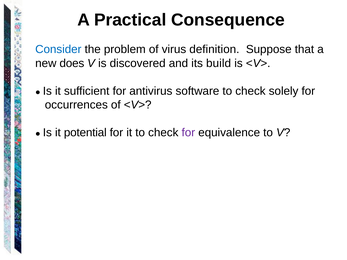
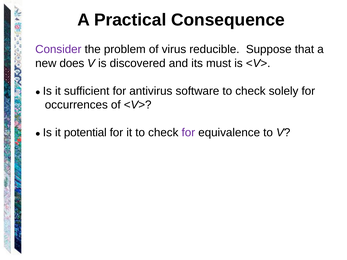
Consider colour: blue -> purple (58, 49)
definition: definition -> reducible (214, 49)
build: build -> must (219, 63)
